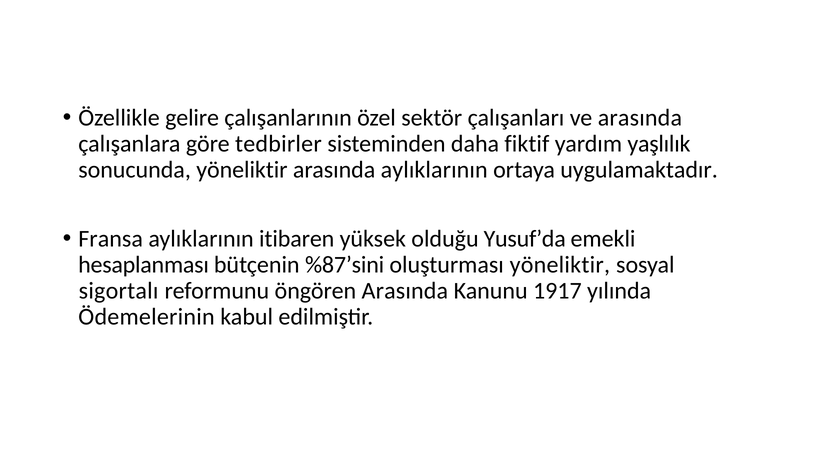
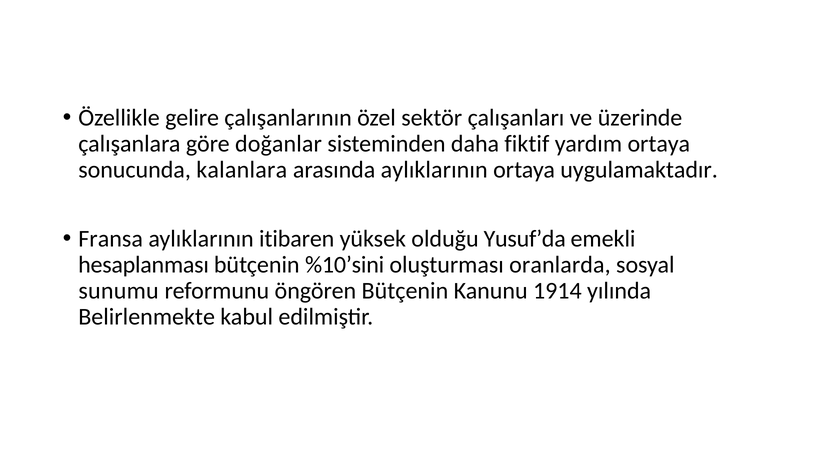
ve arasında: arasında -> üzerinde (640, 118)
tedbirler: tedbirler -> doğanlar (278, 144)
yardım yaşlılık: yaşlılık -> ortaya (659, 144)
sonucunda yöneliktir: yöneliktir -> kalanlara (242, 170)
%87’sini: %87’sini -> %10’sini (345, 265)
oluşturması yöneliktir: yöneliktir -> oranlarda (560, 265)
sigortalı: sigortalı -> sunumu (119, 291)
öngören Arasında: Arasında -> Bütçenin (405, 291)
1917: 1917 -> 1914 (557, 291)
Ödemelerinin: Ödemelerinin -> Belirlenmekte (147, 317)
